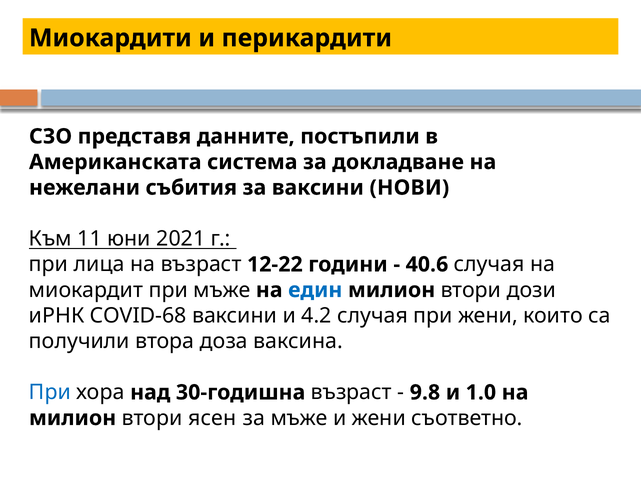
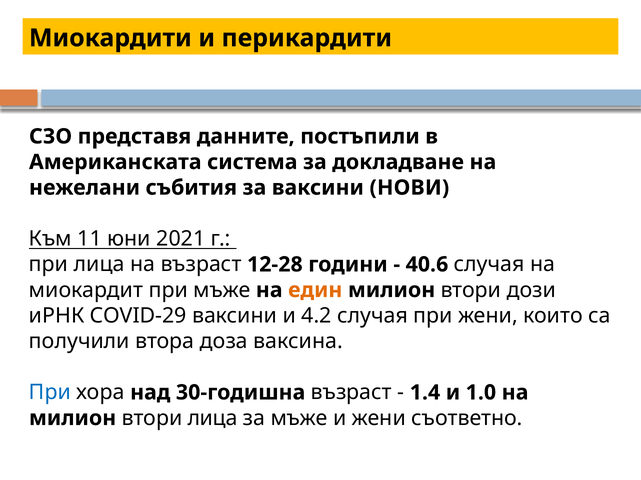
12-22: 12-22 -> 12-28 (275, 265)
един colour: blue -> orange (315, 291)
COVID-68: COVID-68 -> COVID-29 (138, 316)
9.8: 9.8 -> 1.4 (425, 393)
втори ясен: ясен -> лица (213, 419)
